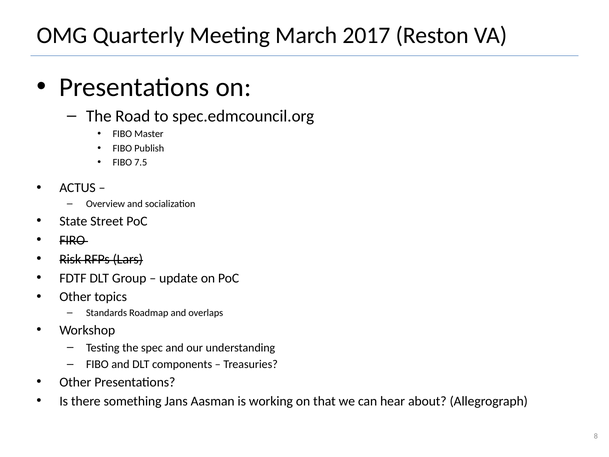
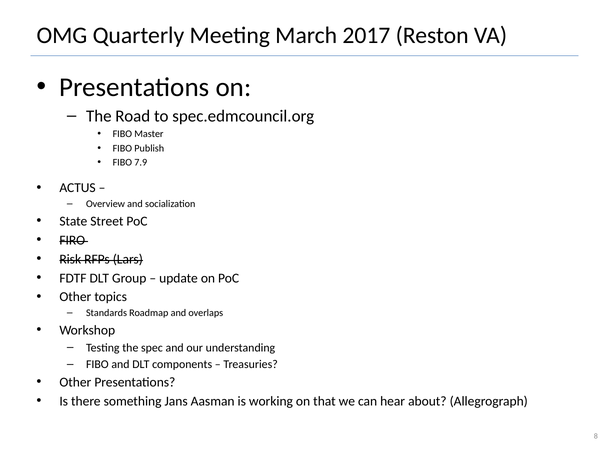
7.5: 7.5 -> 7.9 (141, 162)
